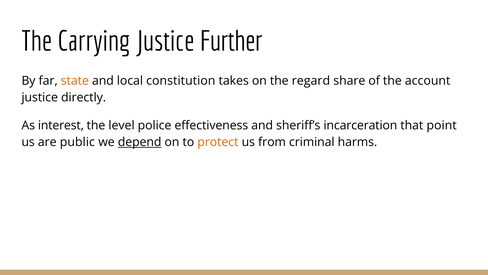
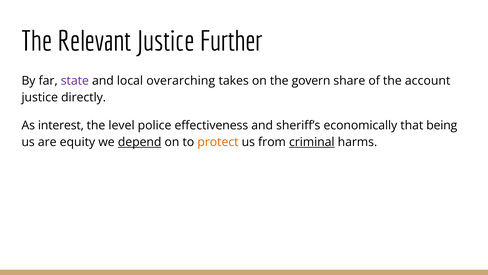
Carrying: Carrying -> Relevant (94, 41)
state colour: orange -> purple (75, 81)
constitution: constitution -> overarching (181, 81)
regard: regard -> govern (311, 81)
incarceration: incarceration -> economically (360, 125)
point: point -> being (442, 125)
public: public -> equity (77, 142)
criminal underline: none -> present (312, 142)
